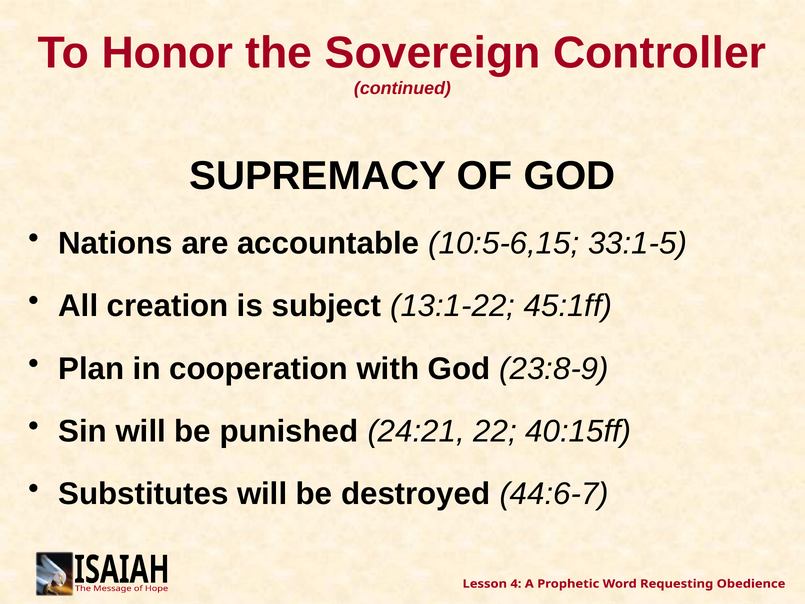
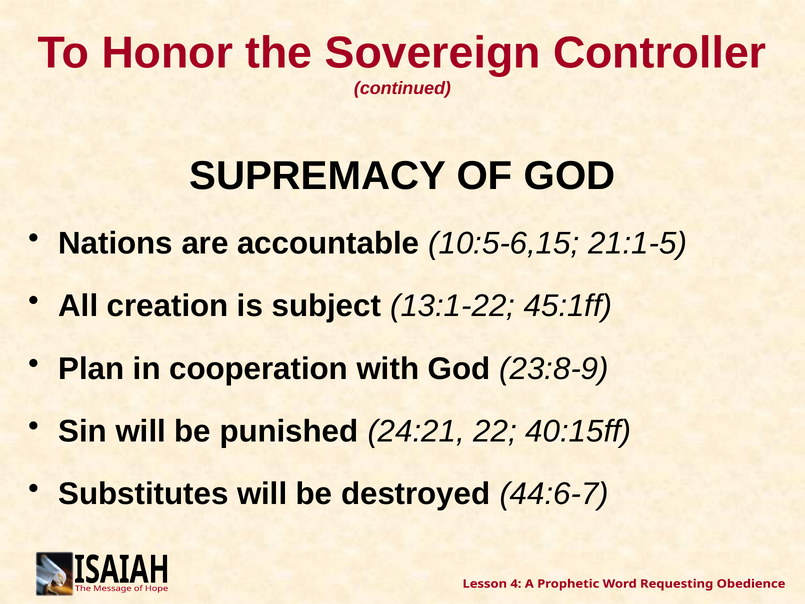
33:1-5: 33:1-5 -> 21:1-5 (638, 243)
